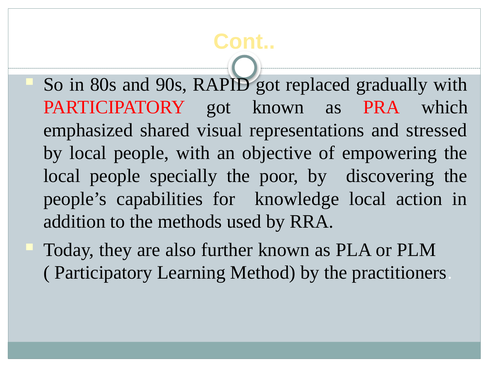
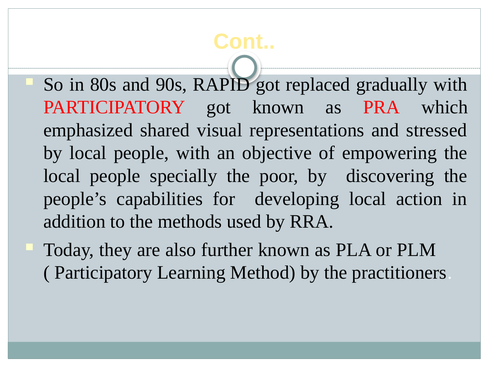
knowledge: knowledge -> developing (297, 199)
